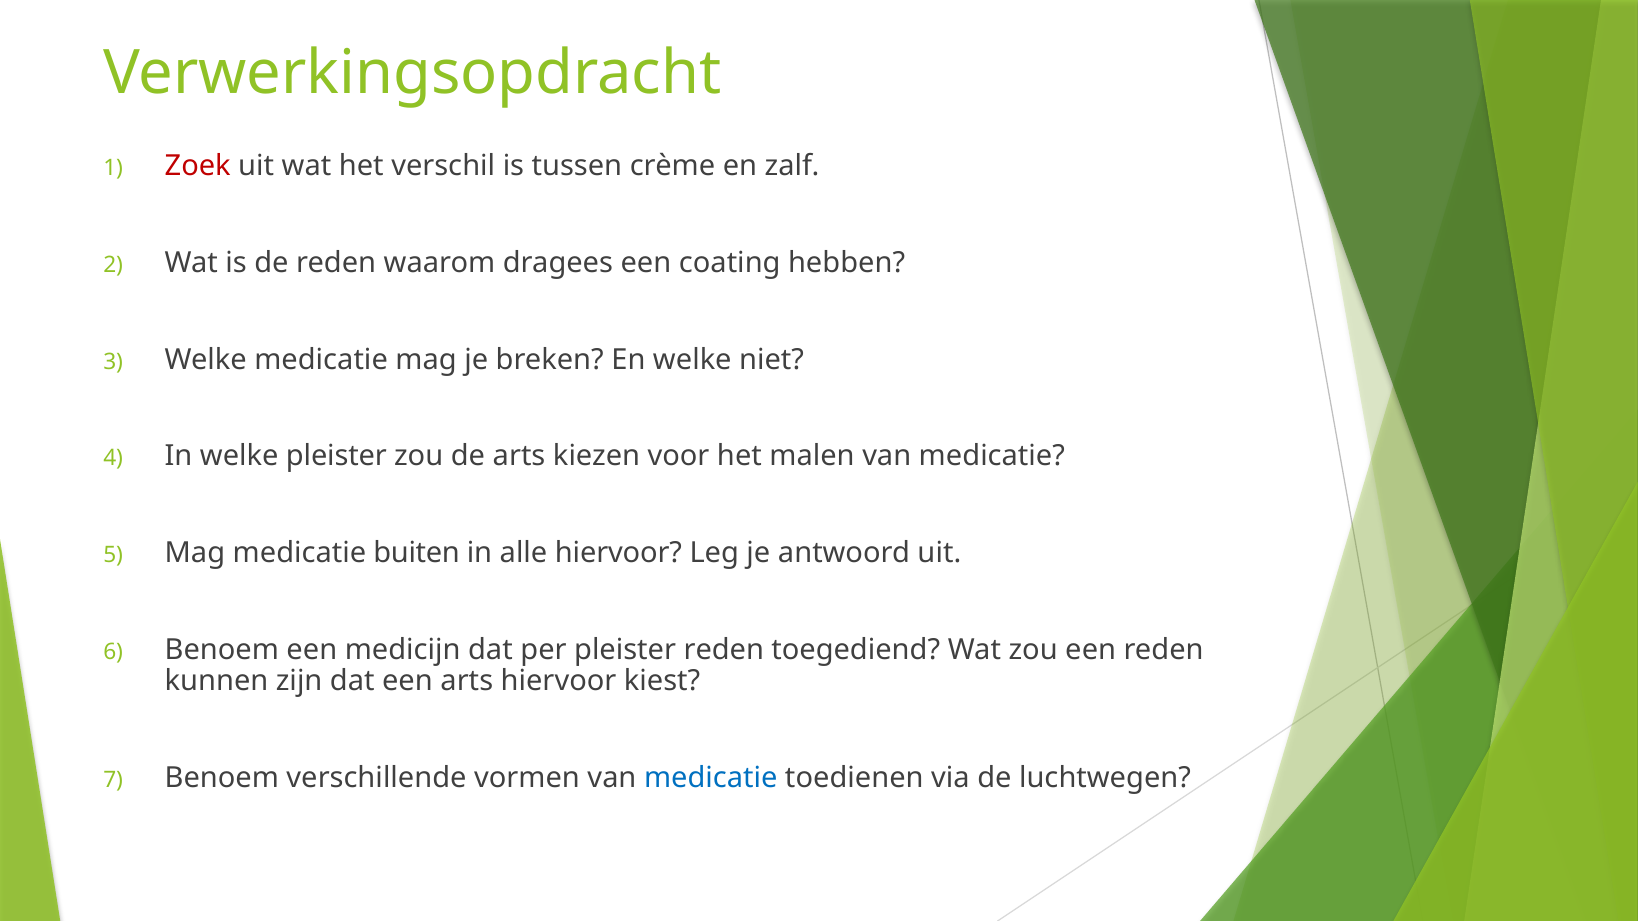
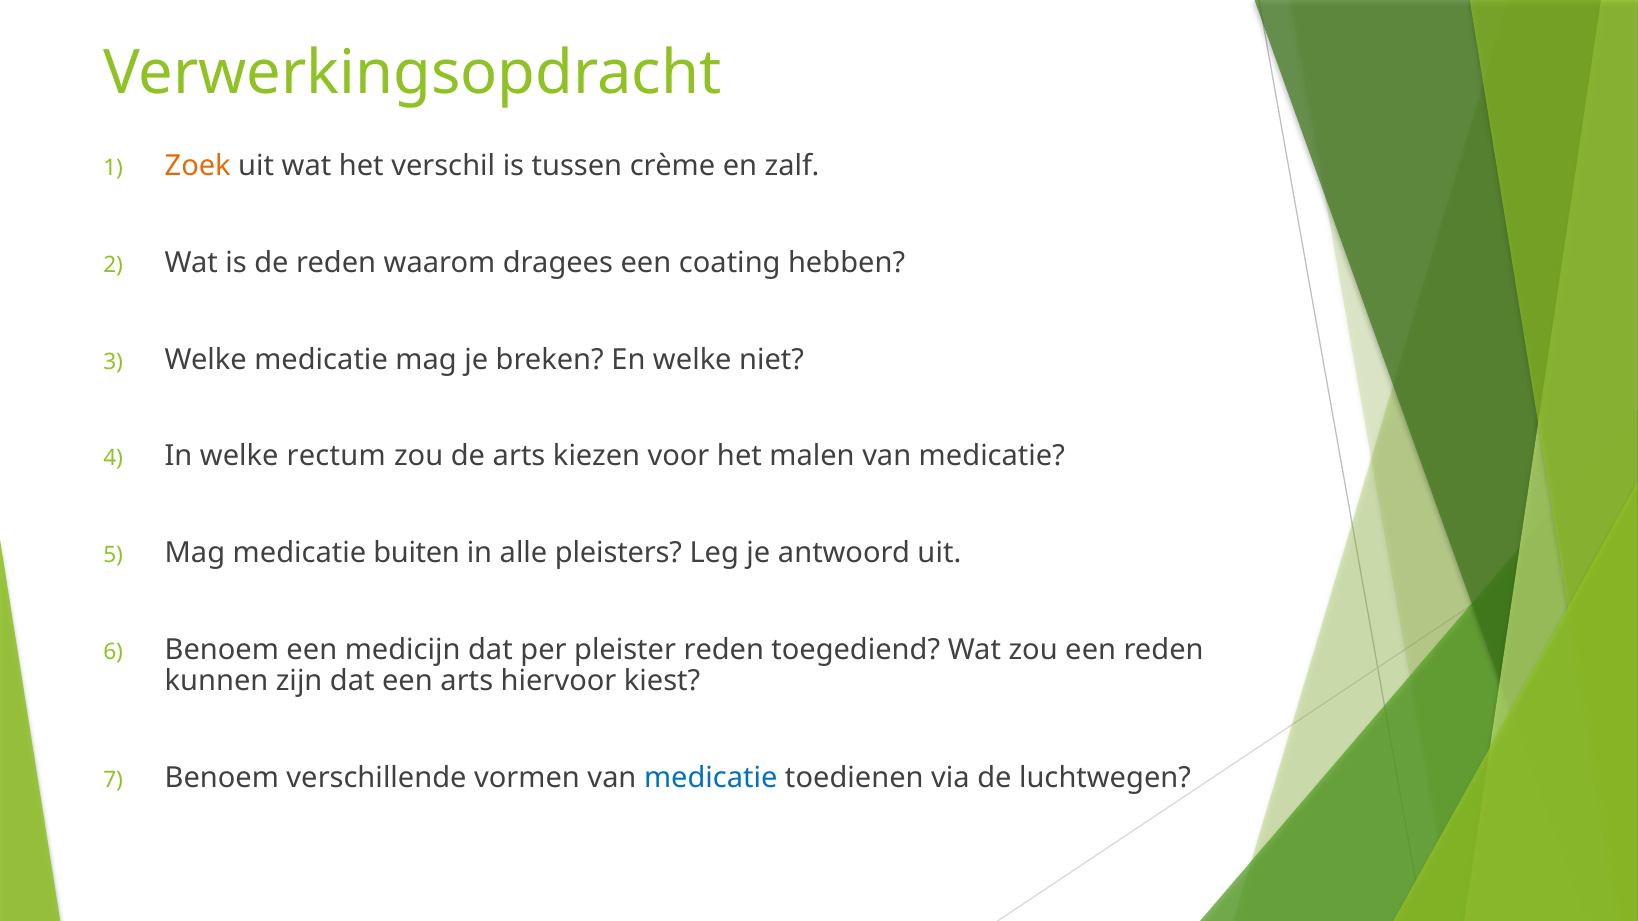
Zoek colour: red -> orange (198, 166)
welke pleister: pleister -> rectum (336, 456)
alle hiervoor: hiervoor -> pleisters (618, 553)
